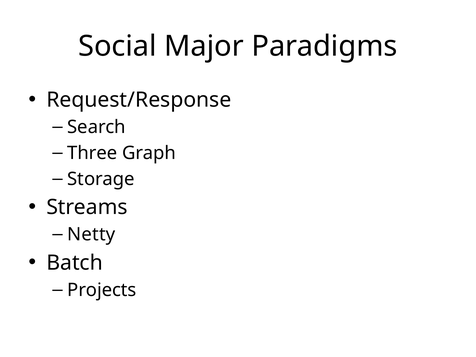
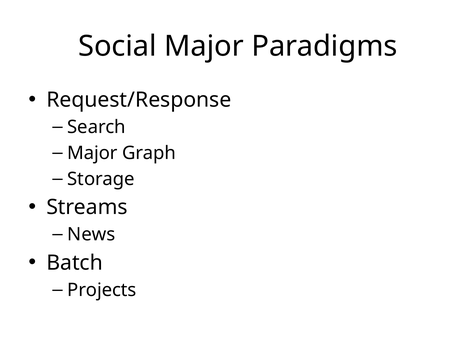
Three: Three -> Major (92, 153)
Netty: Netty -> News (91, 234)
